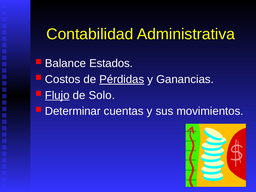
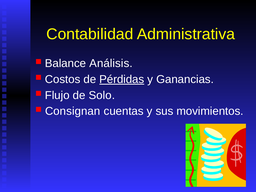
Estados: Estados -> Análisis (111, 63)
Flujo underline: present -> none (57, 95)
Determinar: Determinar -> Consignan (73, 111)
